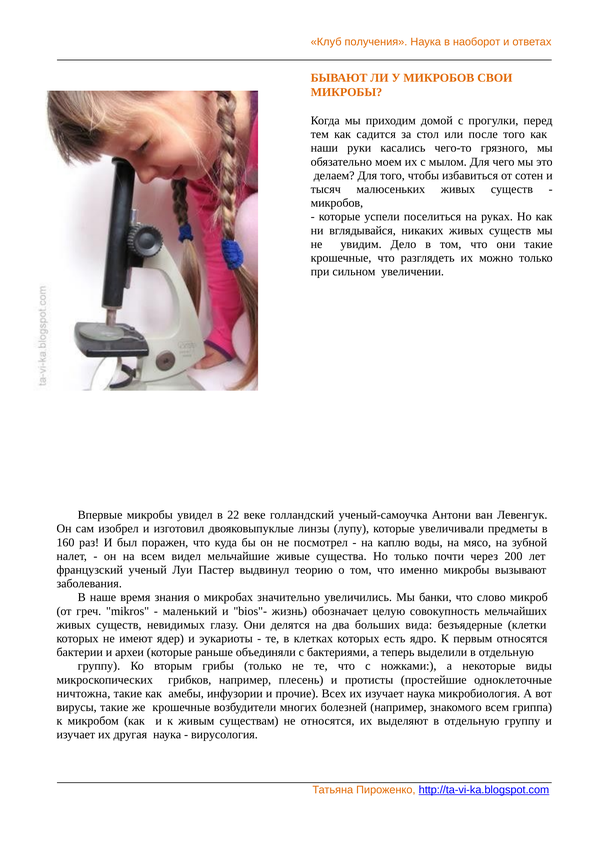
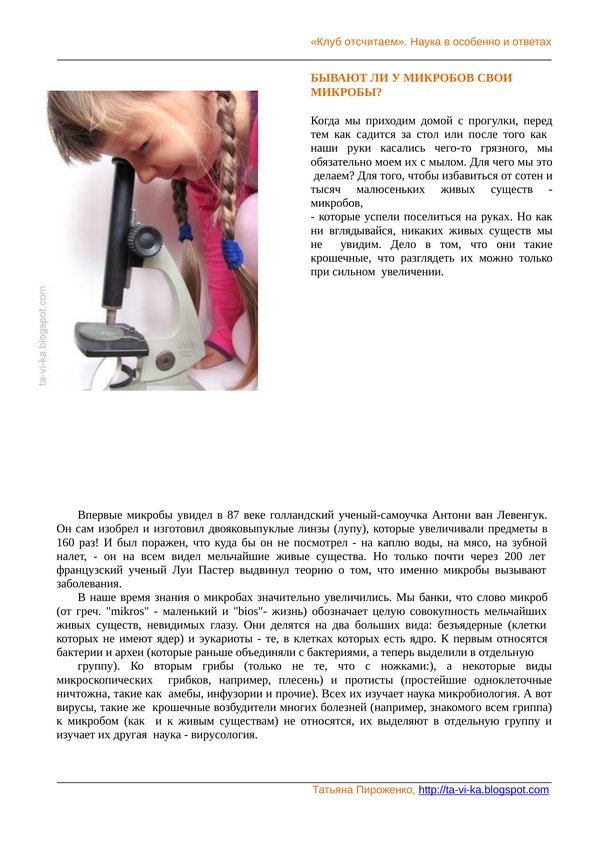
получения: получения -> отсчитаем (376, 42)
наоборот: наоборот -> особенно (477, 42)
22: 22 -> 87 (233, 515)
